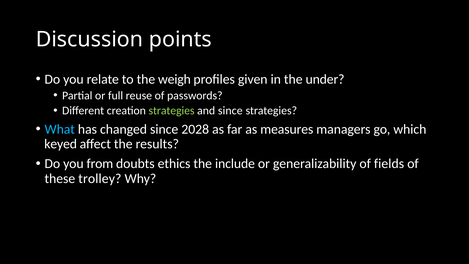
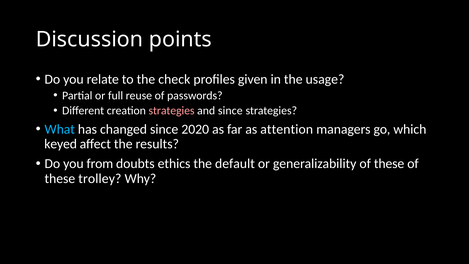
weigh: weigh -> check (174, 79)
under: under -> usage (325, 79)
strategies colour: light green -> pink (172, 111)
2028: 2028 -> 2020 (195, 129)
measures: measures -> attention (287, 129)
include: include -> default (235, 164)
generalizability of fields: fields -> these (389, 164)
